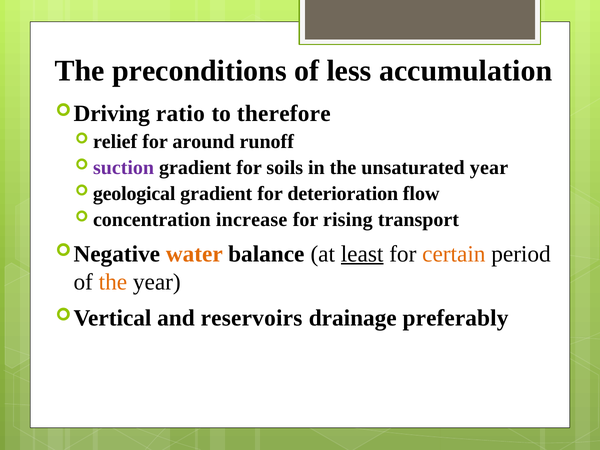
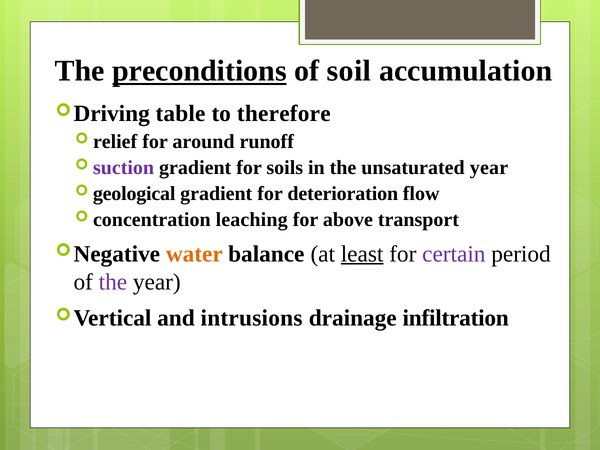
preconditions underline: none -> present (199, 71)
less: less -> soil (349, 71)
ratio: ratio -> table (180, 114)
increase: increase -> leaching (252, 219)
rising: rising -> above (348, 219)
certain colour: orange -> purple (454, 254)
the colour: orange -> purple (113, 282)
reservoirs: reservoirs -> intrusions (252, 318)
preferably: preferably -> infiltration (456, 318)
